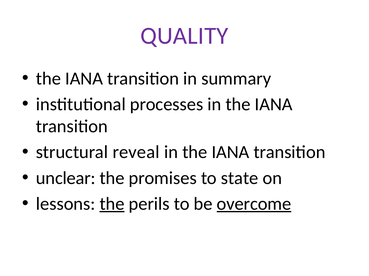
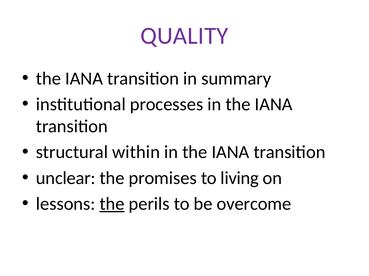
reveal: reveal -> within (136, 153)
state: state -> living (240, 178)
overcome underline: present -> none (254, 204)
